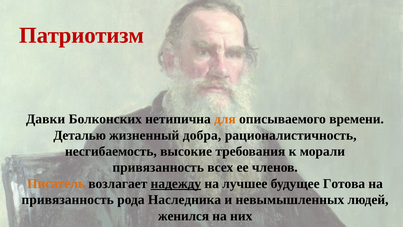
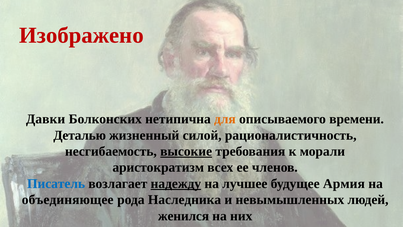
Патриотизм: Патриотизм -> Изображено (81, 35)
добра: добра -> силой (202, 135)
высокие underline: none -> present (186, 151)
привязанность: привязанность -> аристократизм (158, 167)
Писатель colour: orange -> blue (56, 183)
Готова: Готова -> Армия (344, 183)
привязанность: привязанность -> объединяющее (68, 200)
